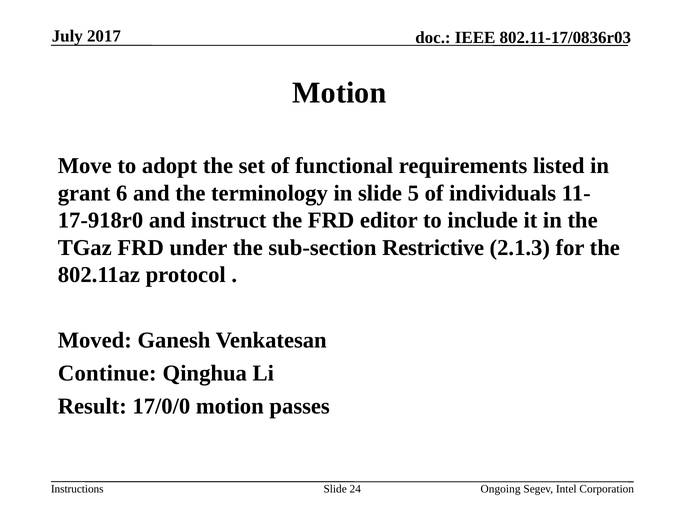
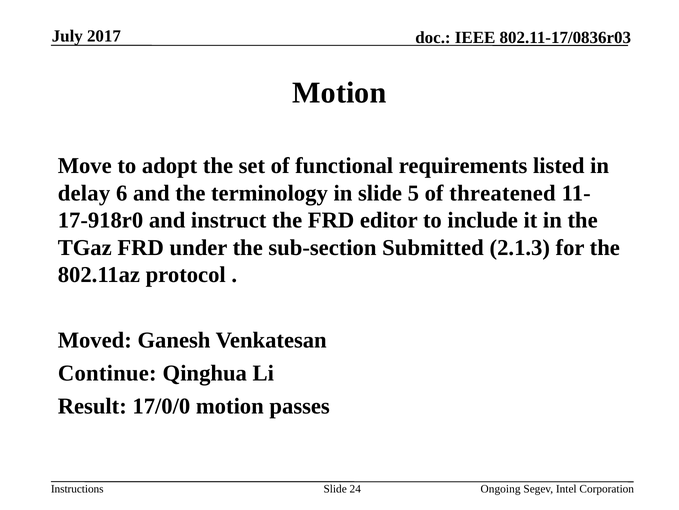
grant: grant -> delay (84, 193)
individuals: individuals -> threatened (503, 193)
Restrictive: Restrictive -> Submitted (433, 247)
